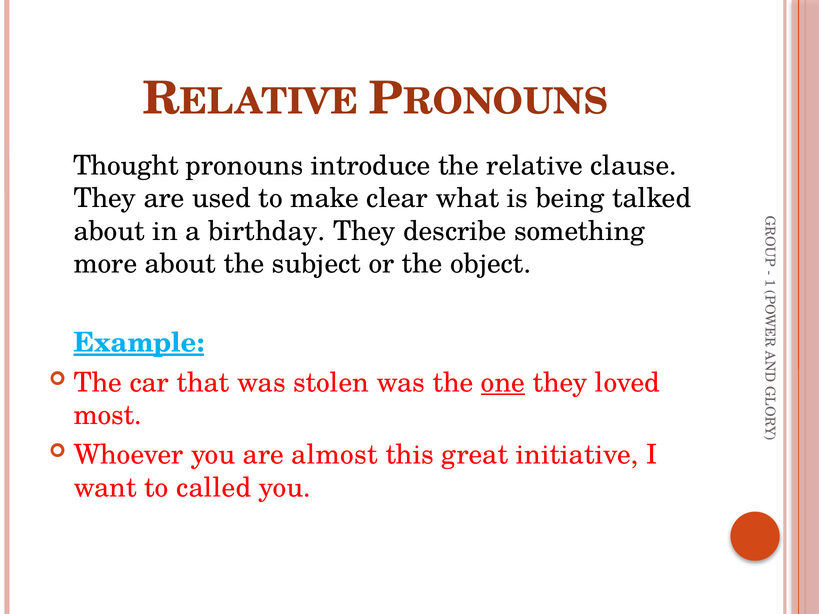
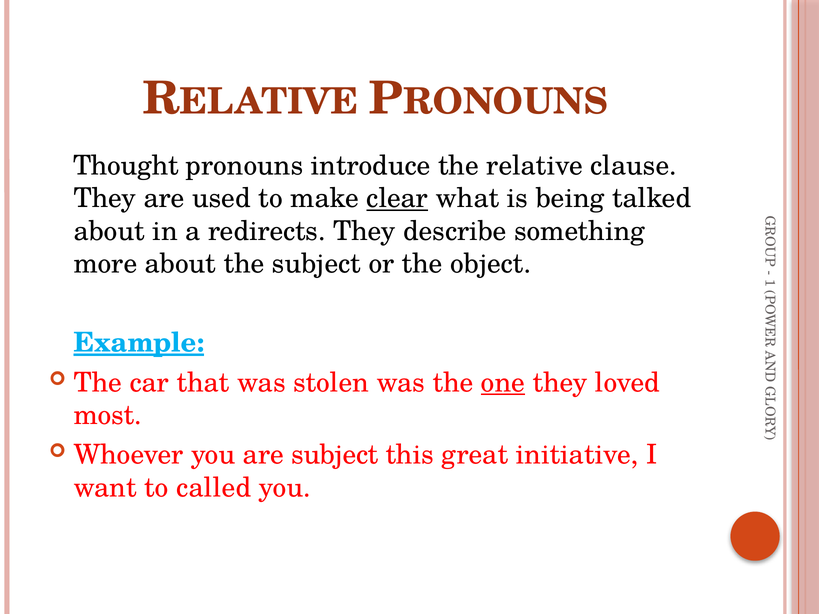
clear underline: none -> present (397, 198)
birthday: birthday -> redirects (267, 231)
are almost: almost -> subject (335, 455)
